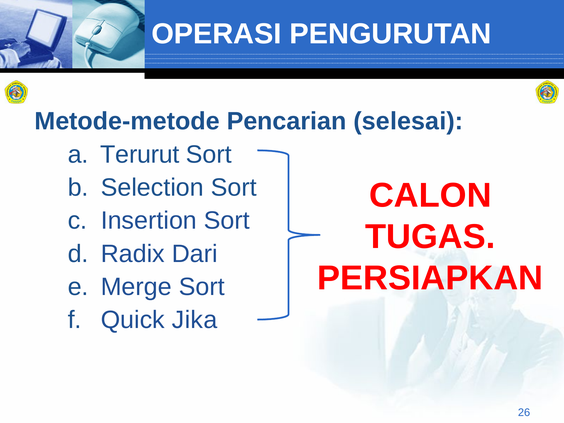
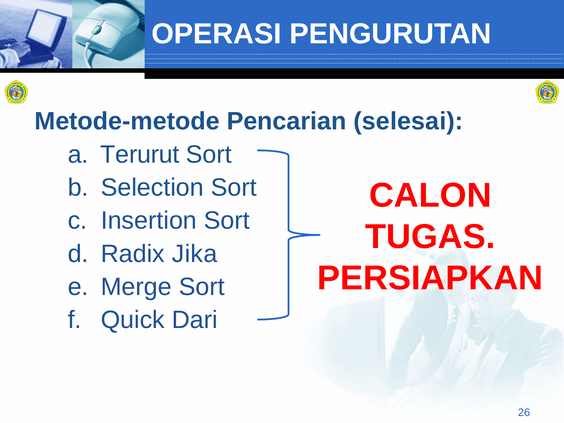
Dari: Dari -> Jika (195, 254)
Jika: Jika -> Dari (195, 320)
